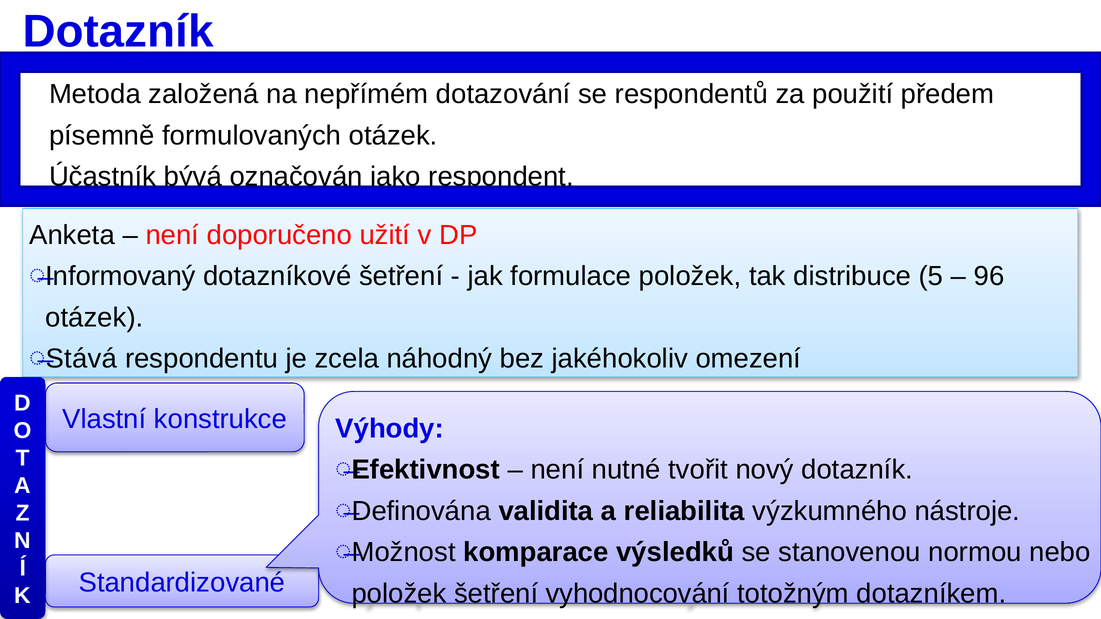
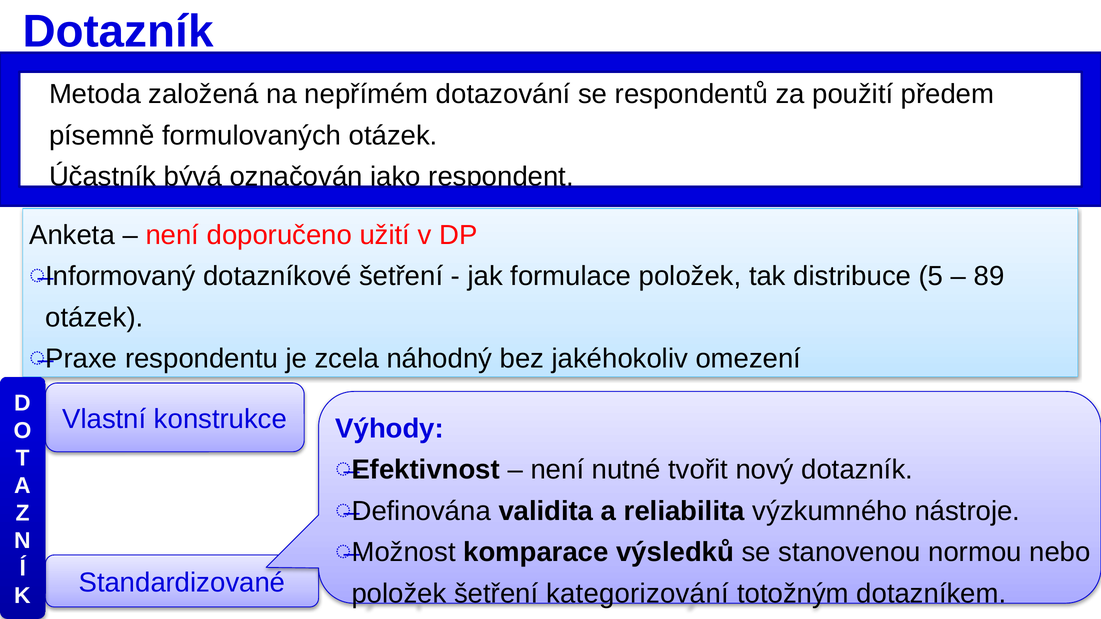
96: 96 -> 89 (989, 277)
Stává: Stává -> Praxe (81, 359)
vyhodnocování: vyhodnocování -> kategorizování (637, 594)
